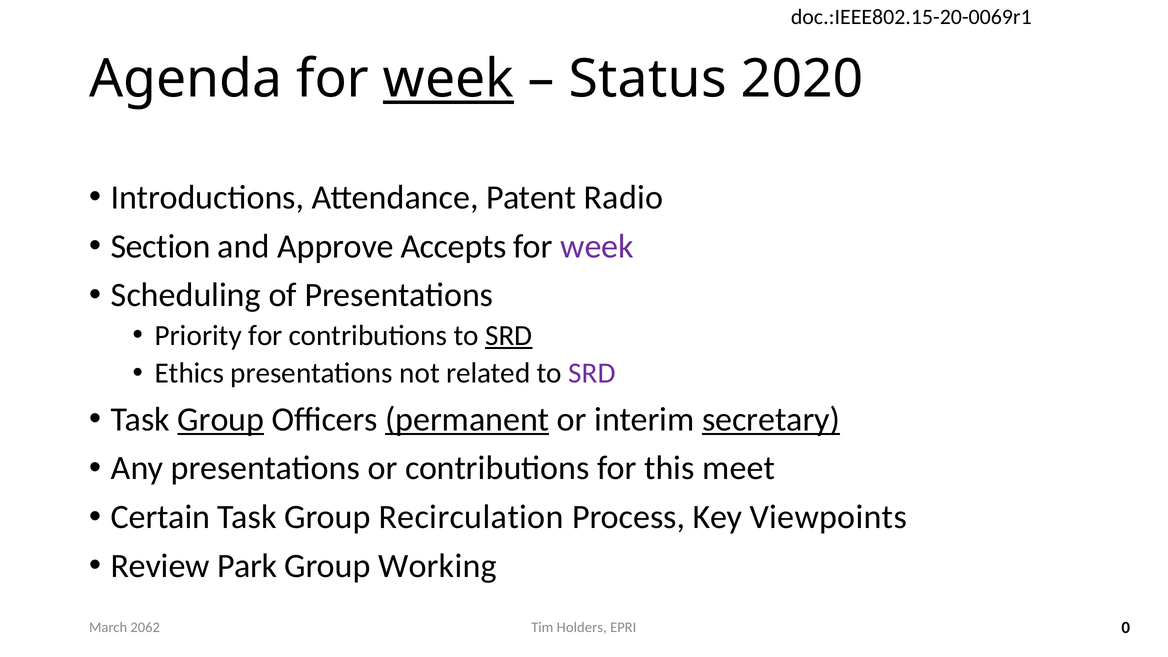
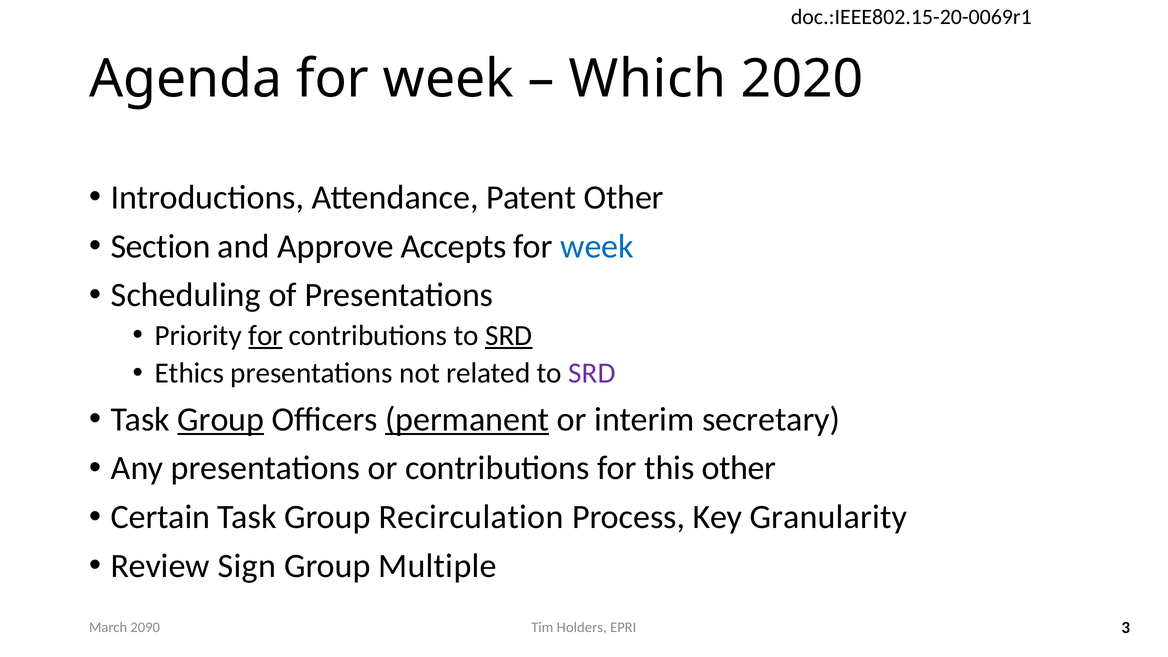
week underline: present -> none (448, 79)
Status: Status -> Which (648, 79)
Patent Radio: Radio -> Other (624, 197)
week colour: purple -> blue (597, 246)
for underline: none -> present (265, 335)
secretary underline: present -> none (771, 419)
this meet: meet -> other (739, 468)
Viewpoints: Viewpoints -> Granularity (828, 517)
Park: Park -> Sign (247, 566)
Working: Working -> Multiple (437, 566)
0: 0 -> 3 (1126, 627)
2062: 2062 -> 2090 (145, 627)
